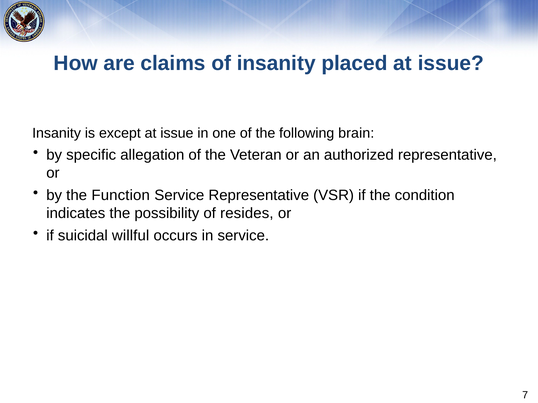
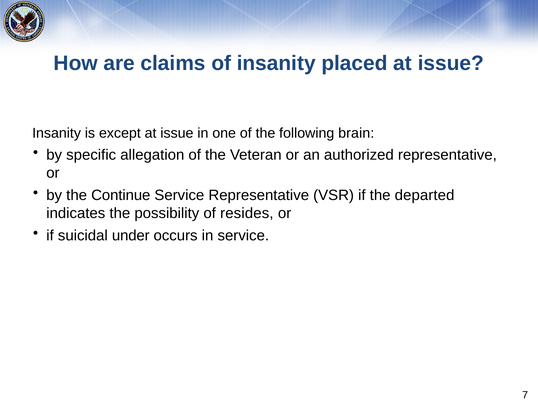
Function: Function -> Continue (121, 196)
condition: condition -> departed (425, 196)
willful: willful -> under (131, 236)
